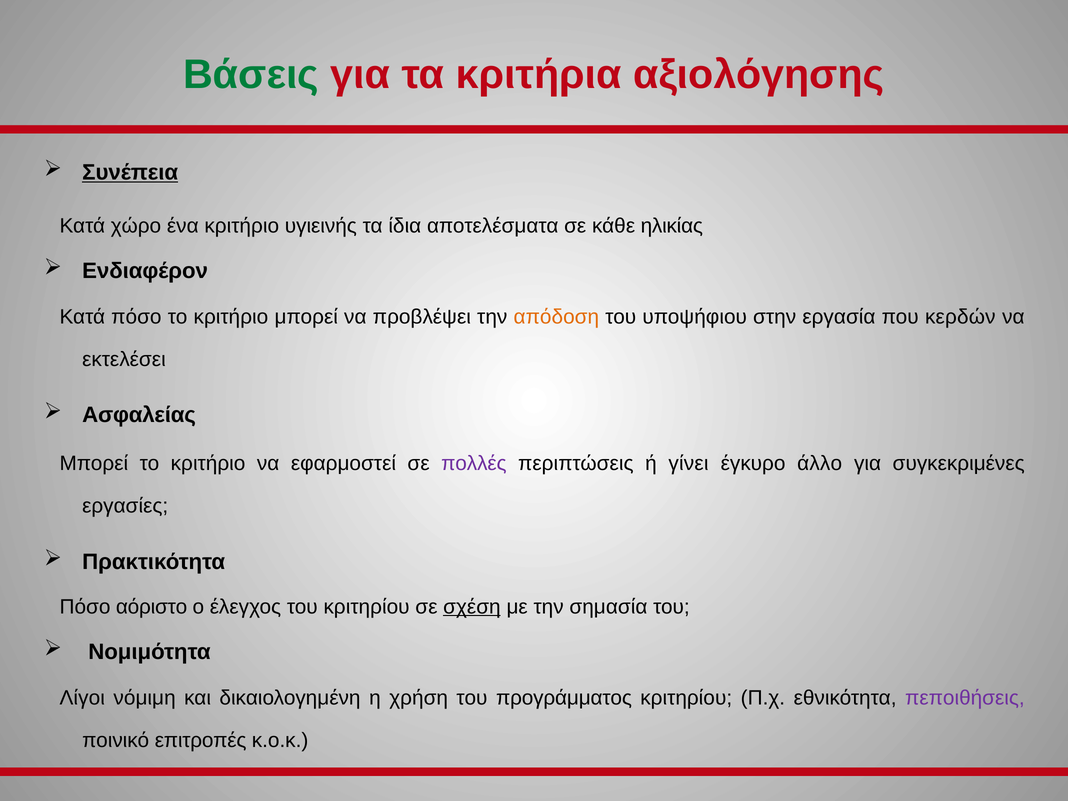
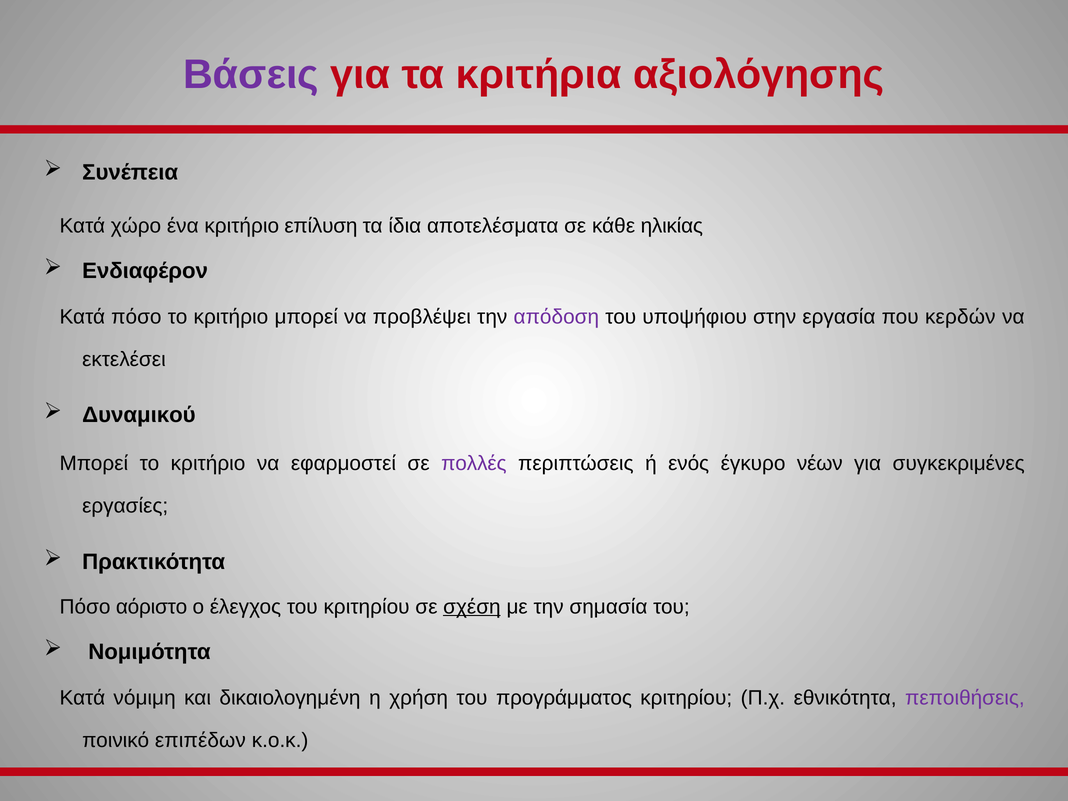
Βάσεις colour: green -> purple (251, 75)
Συνέπεια underline: present -> none (130, 172)
υγιεινής: υγιεινής -> επίλυση (321, 226)
απόδοση colour: orange -> purple (556, 317)
Ασφαλείας: Ασφαλείας -> Δυναμικού (139, 415)
γίνει: γίνει -> ενός (689, 463)
άλλο: άλλο -> νέων (820, 463)
Λίγοι: Λίγοι -> Κατά (82, 698)
επιτροπές: επιτροπές -> επιπέδων (200, 740)
